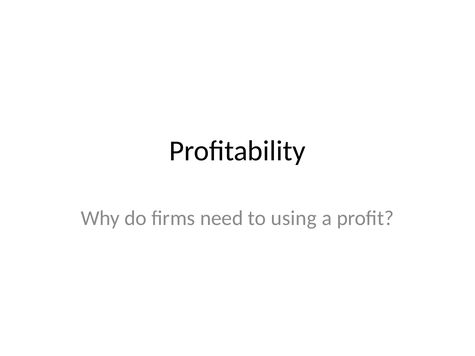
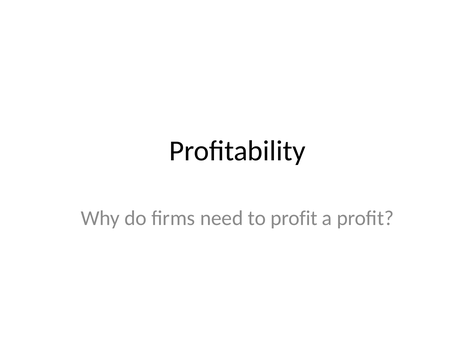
to using: using -> profit (294, 218)
